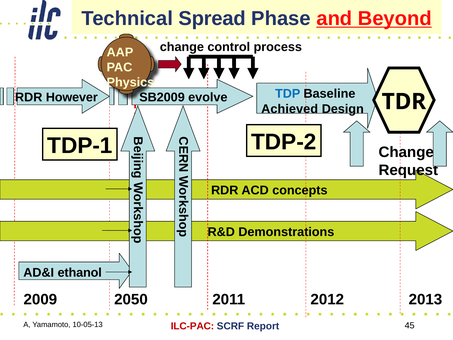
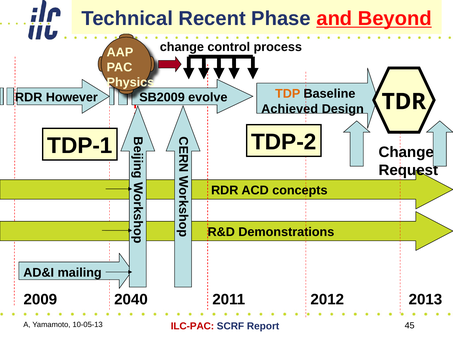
Spread: Spread -> Recent (212, 18)
TDP colour: blue -> orange (288, 94)
ethanol: ethanol -> mailing (80, 272)
2050: 2050 -> 2040 (131, 299)
